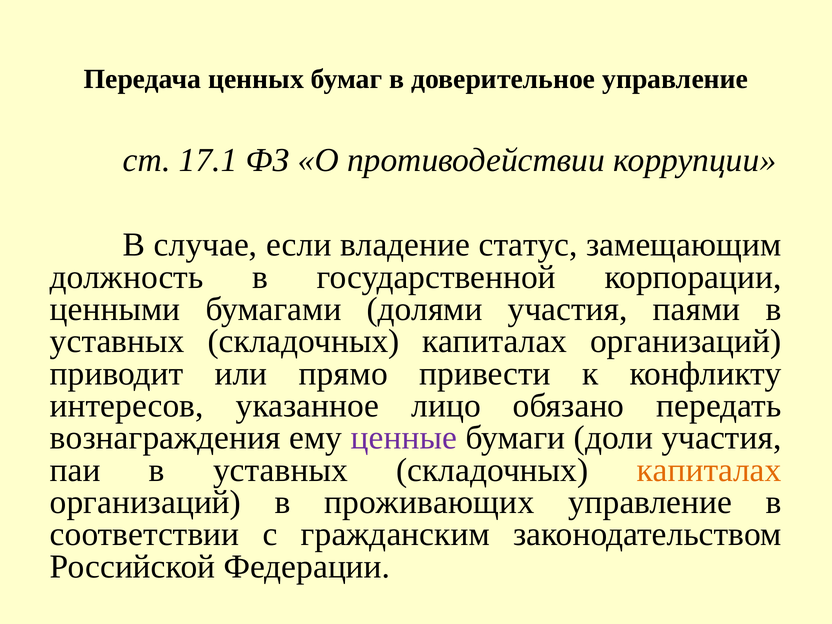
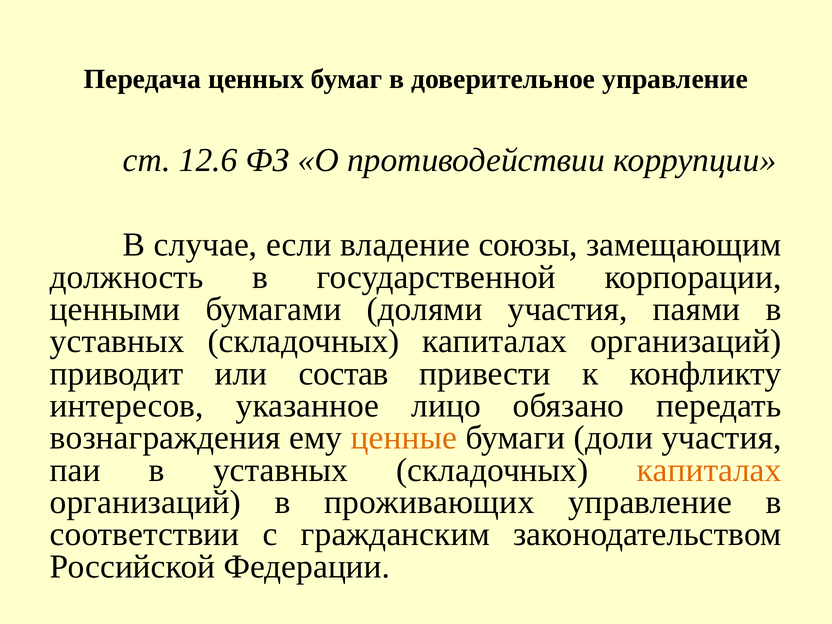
17.1: 17.1 -> 12.6 (208, 160)
статус: статус -> союзы (528, 245)
прямо: прямо -> состав (344, 374)
ценные colour: purple -> orange (404, 438)
